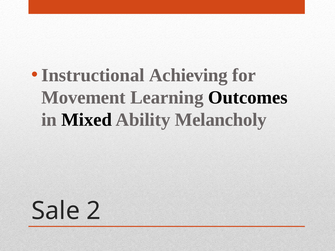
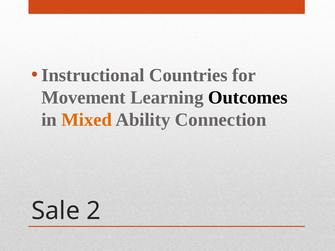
Achieving: Achieving -> Countries (188, 75)
Mixed colour: black -> orange (87, 120)
Melancholy: Melancholy -> Connection (221, 120)
